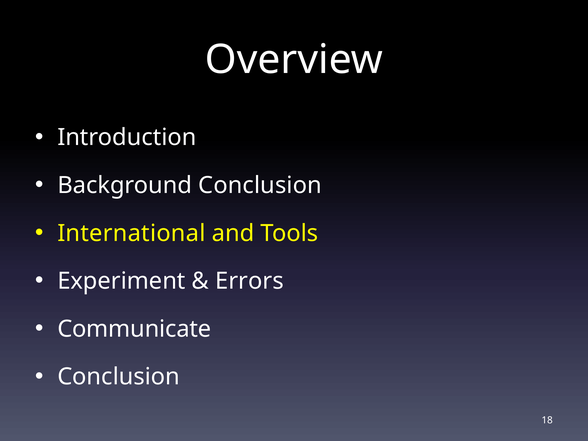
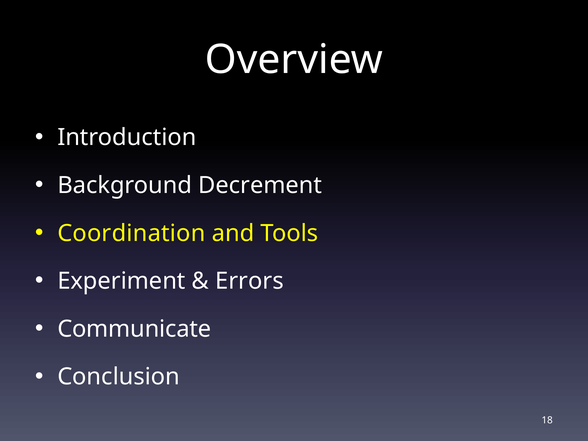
Background Conclusion: Conclusion -> Decrement (260, 185)
International: International -> Coordination (131, 233)
